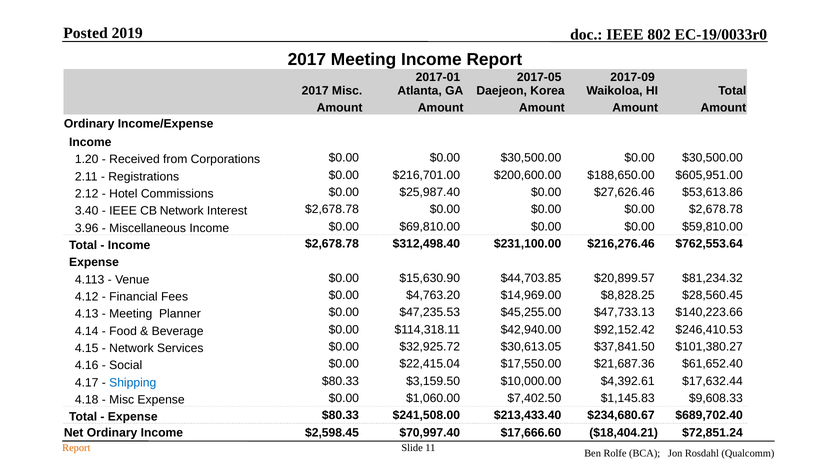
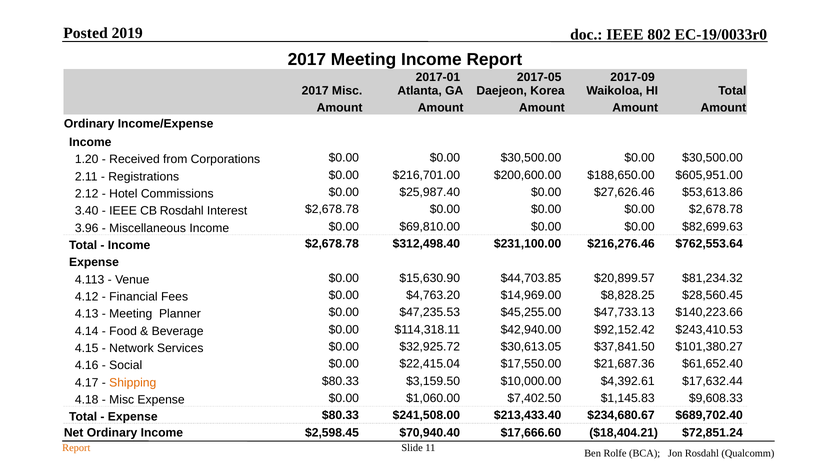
CB Network: Network -> Rosdahl (182, 211)
$59,810.00: $59,810.00 -> $82,699.63 (712, 227)
$246,410.53: $246,410.53 -> $243,410.53 (709, 329)
Shipping colour: blue -> orange (133, 382)
$70,997.40: $70,997.40 -> $70,940.40 (430, 432)
